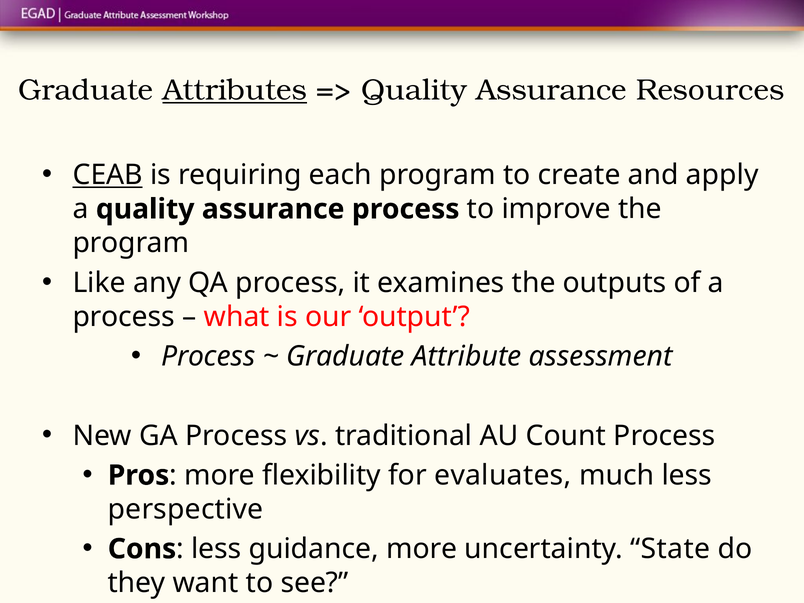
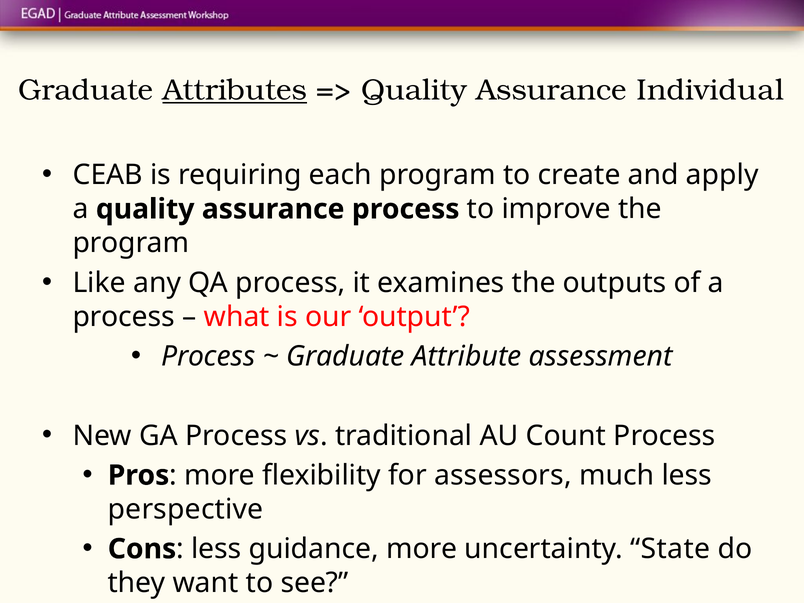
Resources: Resources -> Individual (710, 90)
CEAB underline: present -> none (108, 175)
evaluates: evaluates -> assessors (503, 475)
